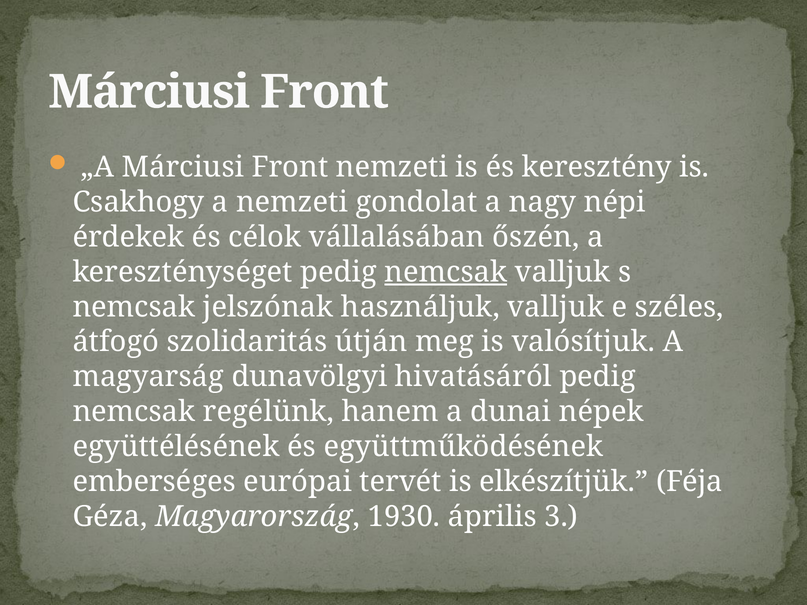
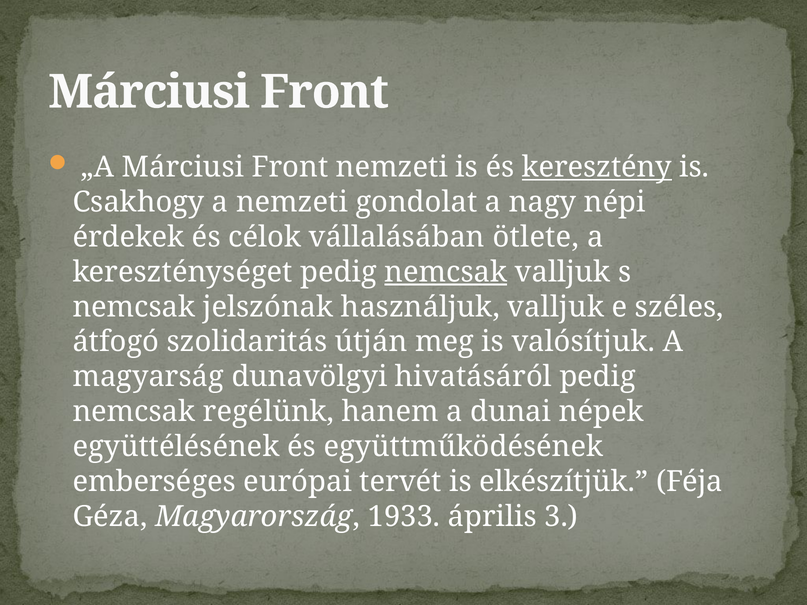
keresztény underline: none -> present (597, 167)
őszén: őszén -> ötlete (536, 237)
1930: 1930 -> 1933 (404, 517)
